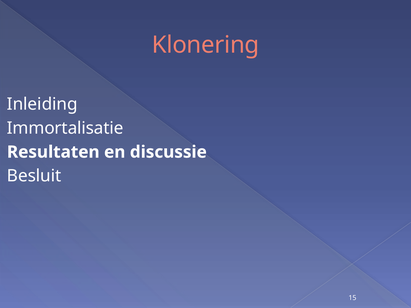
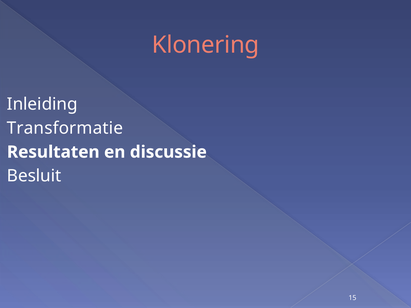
Immortalisatie: Immortalisatie -> Transformatie (65, 128)
